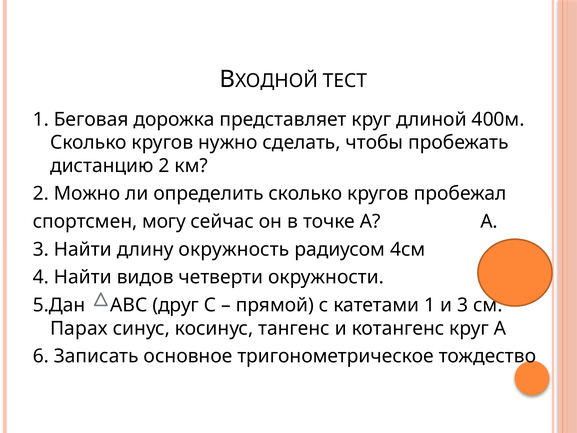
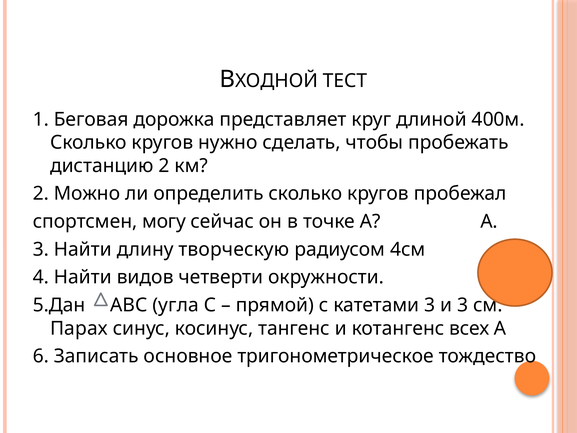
окружность: окружность -> творческую (234, 249)
друг: друг -> угла (176, 305)
катетами 1: 1 -> 3 (430, 305)
котангенс круг: круг -> всех (469, 328)
